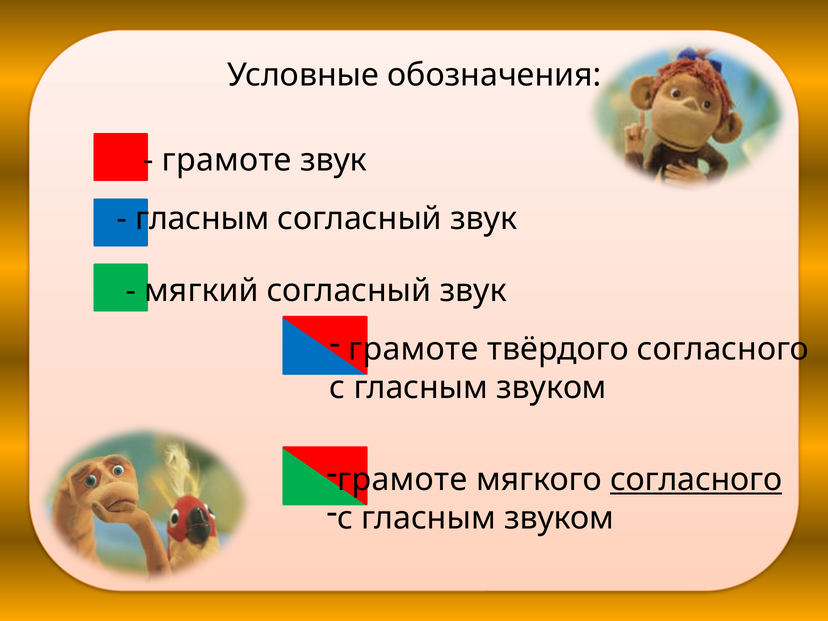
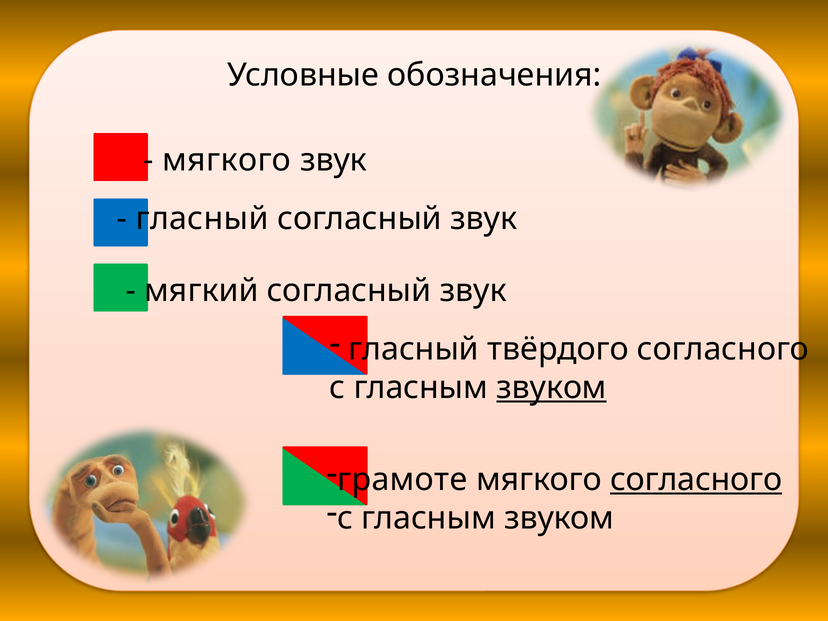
грамоте: грамоте -> мягкого (227, 160)
гласным: гласным -> гласный (202, 219)
грамоте: грамоте -> гласный (414, 349)
звуком underline: none -> present (552, 388)
